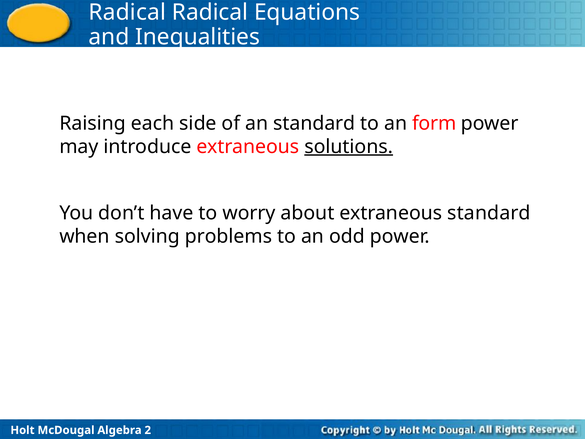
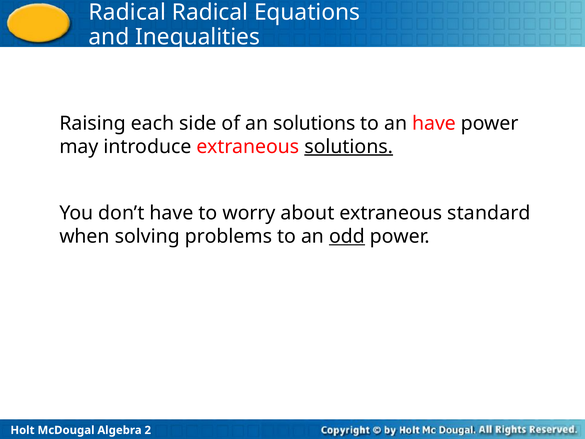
an standard: standard -> solutions (314, 123)
an form: form -> have (434, 123)
odd underline: none -> present (347, 236)
